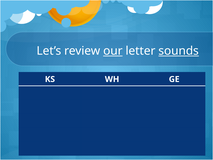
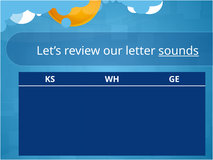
our underline: present -> none (113, 51)
